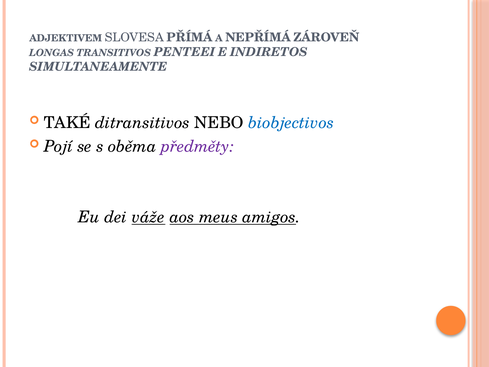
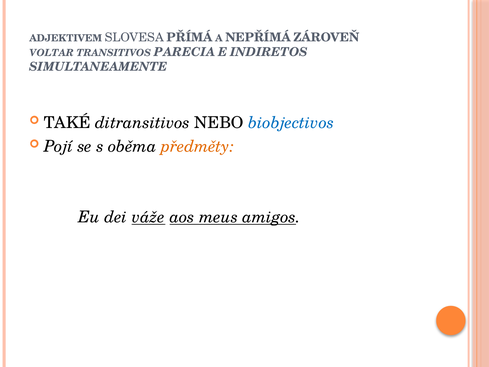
LONGAS: LONGAS -> VOLTAR (51, 53)
PENTEEI: PENTEEI -> PARECIA (185, 52)
předměty colour: purple -> orange (197, 146)
